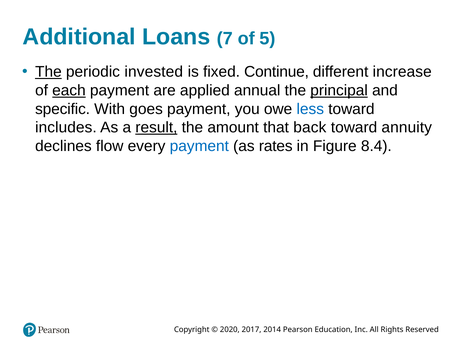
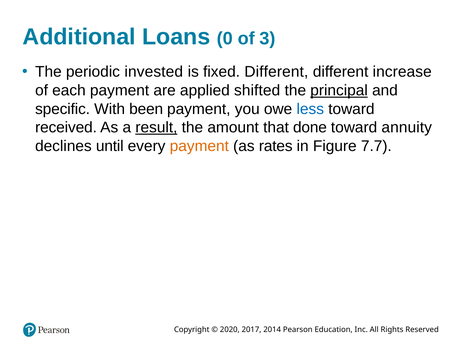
7: 7 -> 0 (225, 38)
5: 5 -> 3 (268, 38)
The underline: present -> none (48, 72)
fixed Continue: Continue -> Different (276, 72)
each underline: present -> none (69, 90)
annual: annual -> shifted (257, 90)
goes: goes -> been (146, 109)
includes: includes -> received (66, 128)
back: back -> done (310, 128)
flow: flow -> until (110, 146)
payment colour: blue -> orange (199, 146)
8.4: 8.4 -> 7.7 (376, 146)
